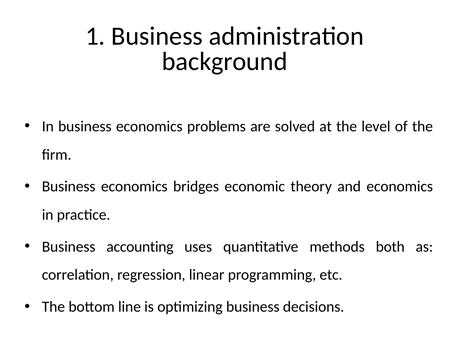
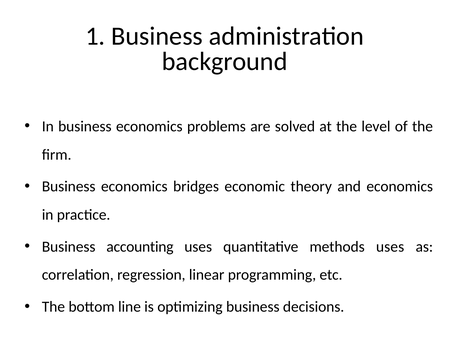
methods both: both -> uses (390, 246)
